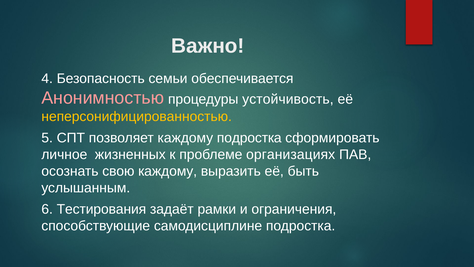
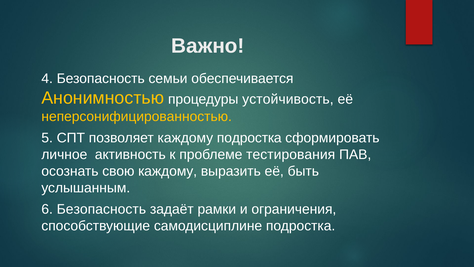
Анонимностью colour: pink -> yellow (103, 98)
жизненных: жизненных -> активность (130, 154)
организациях: организациях -> тестирования (291, 154)
6 Тестирования: Тестирования -> Безопасность (101, 209)
